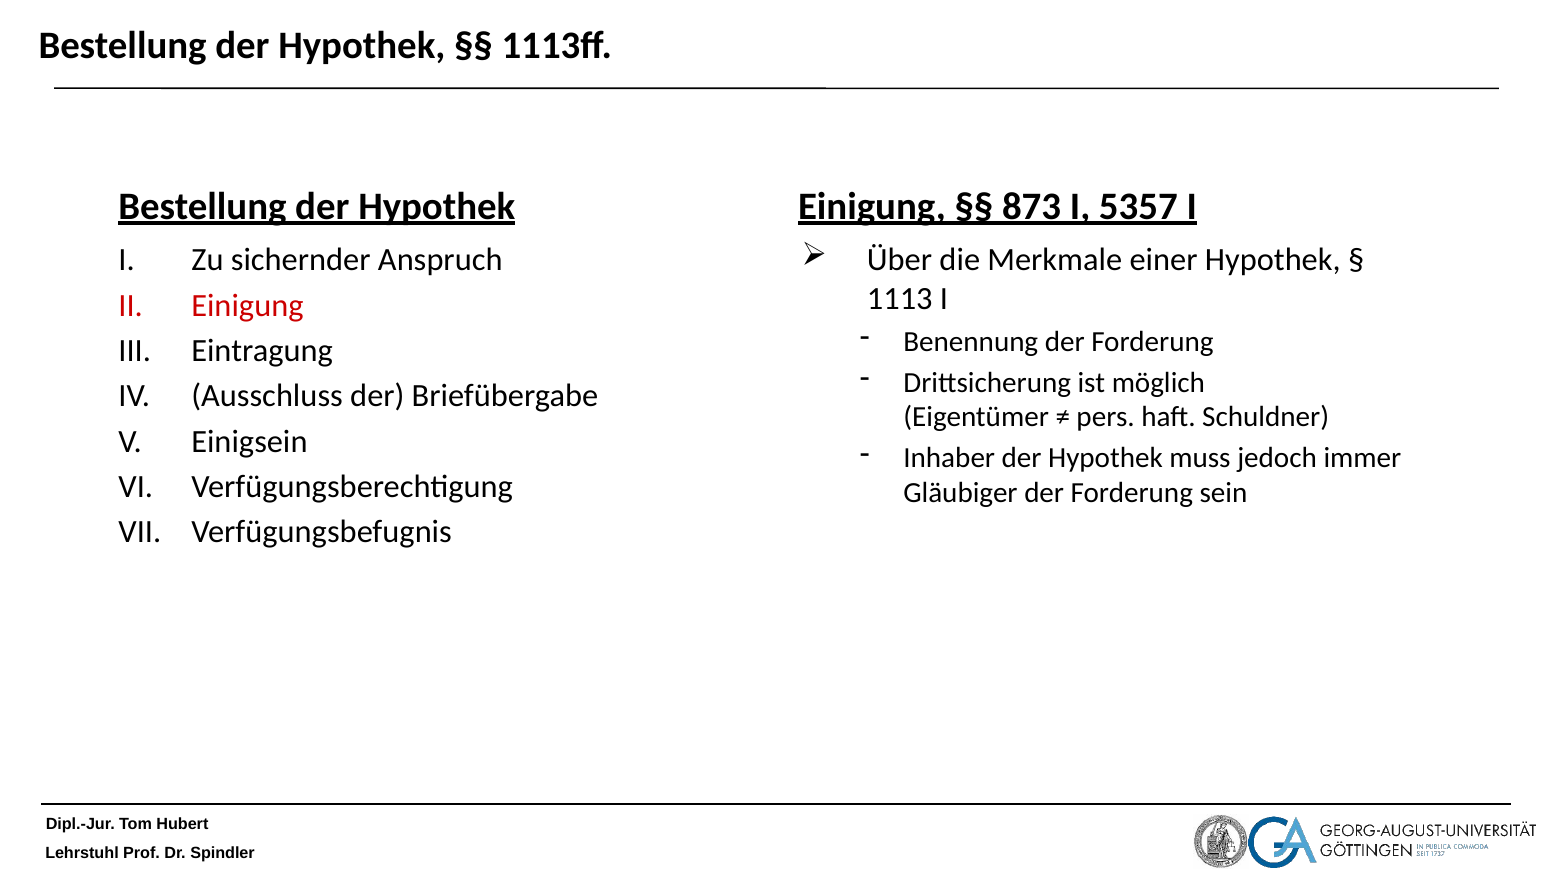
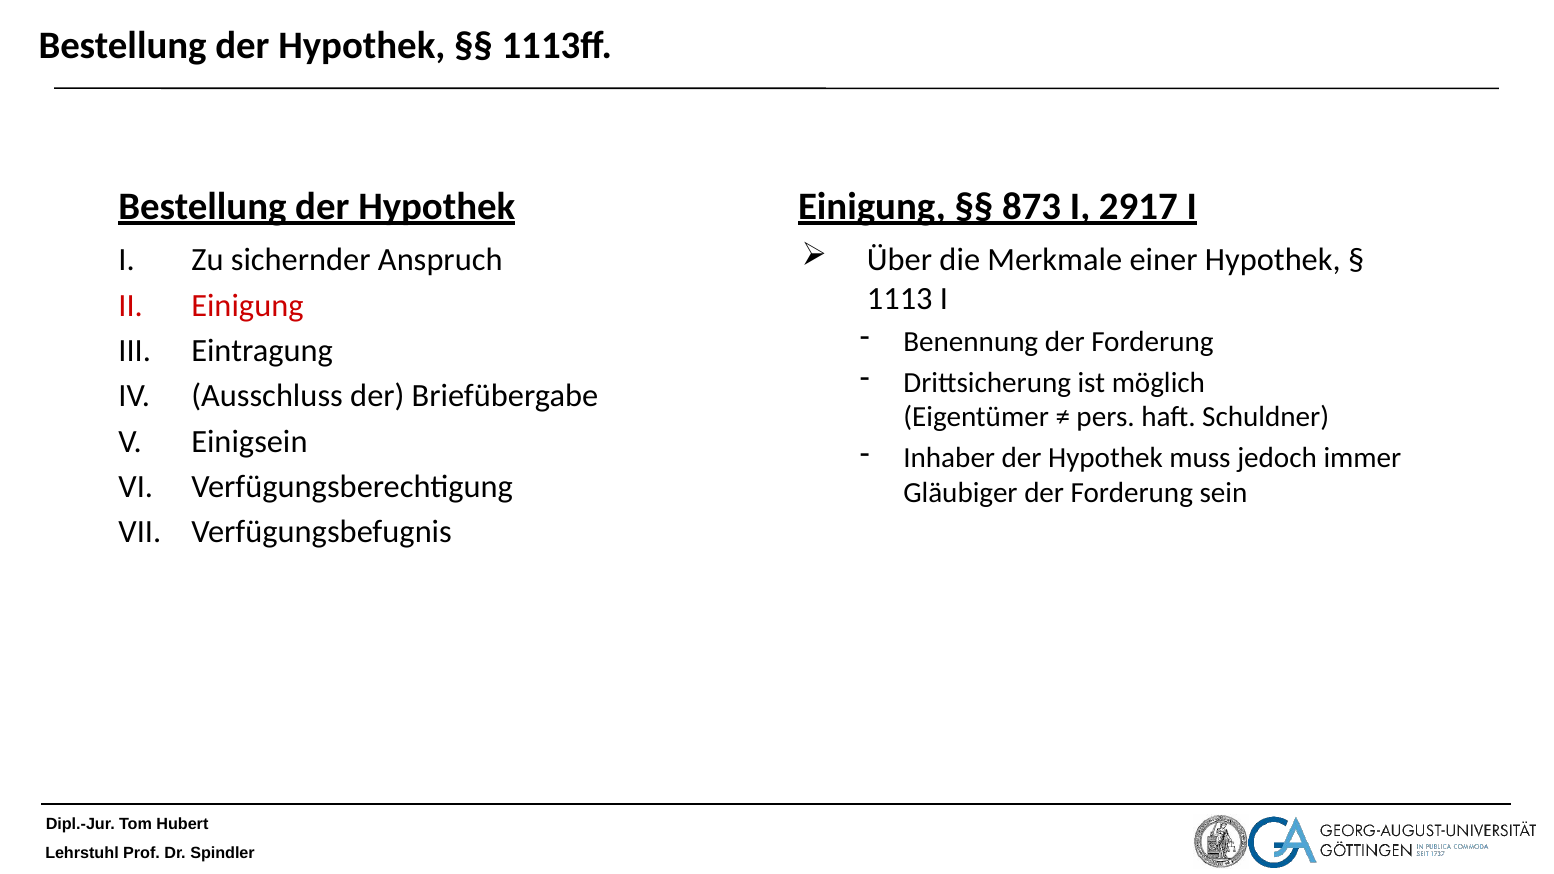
5357: 5357 -> 2917 (1138, 206)
